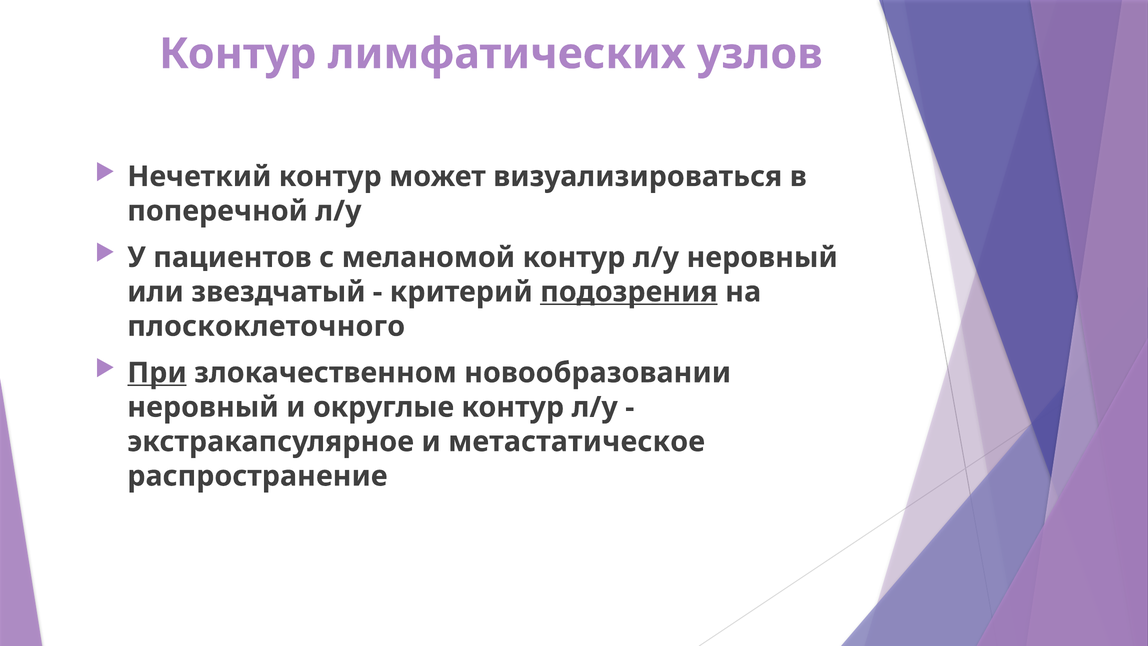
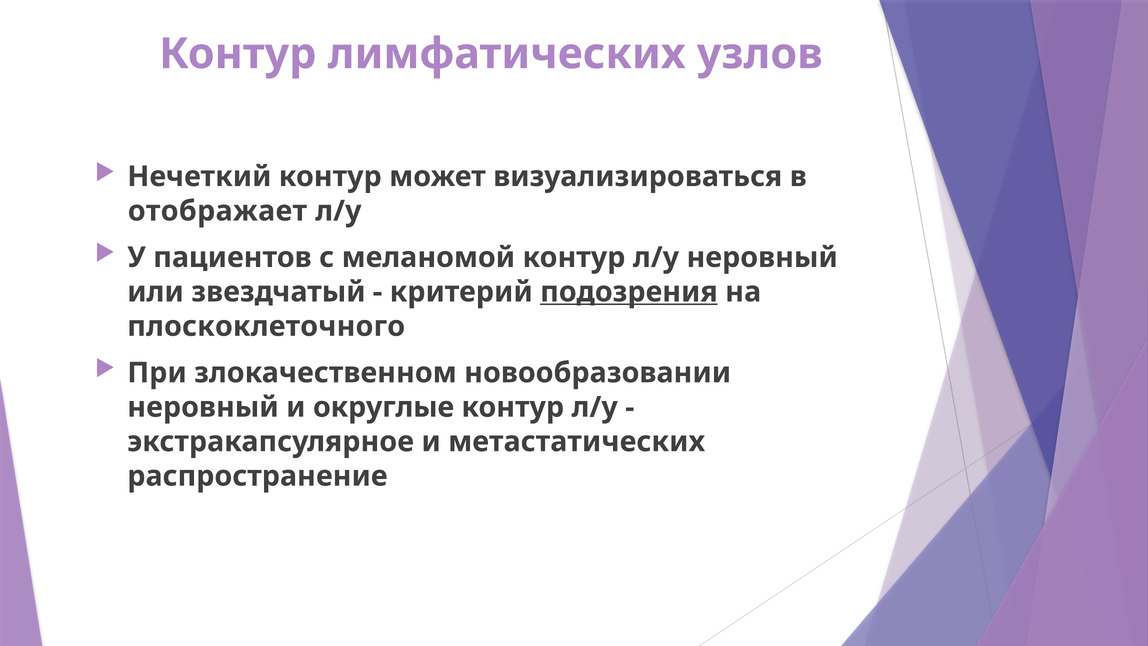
поперечной: поперечной -> отображает (217, 211)
При underline: present -> none (157, 373)
метастатическое: метастатическое -> метастатических (577, 442)
